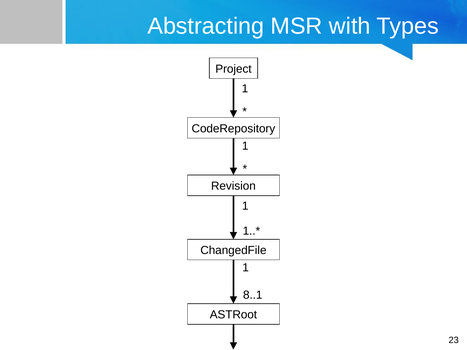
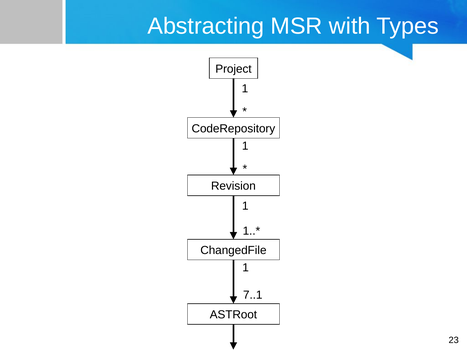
8..1: 8..1 -> 7..1 (253, 295)
